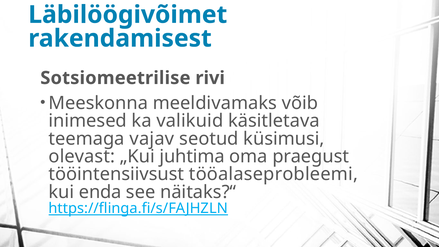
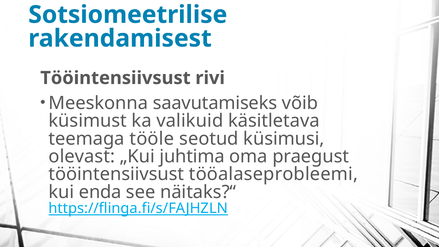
Läbilöögivõimet: Läbilöögivõimet -> Sotsiomeetrilise (128, 15)
Sotsiomeetrilise: Sotsiomeetrilise -> Tööintensiivsust (115, 78)
meeldivamaks: meeldivamaks -> saavutamiseks (215, 103)
inimesed: inimesed -> küsimust (88, 121)
vajav: vajav -> tööle (152, 139)
